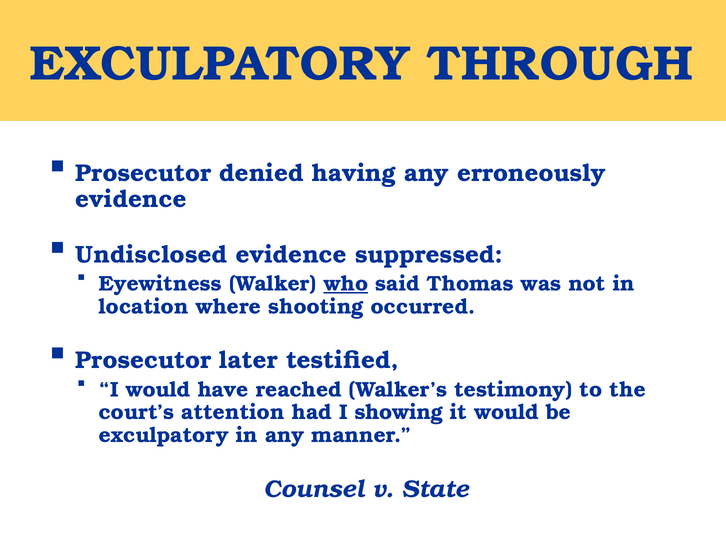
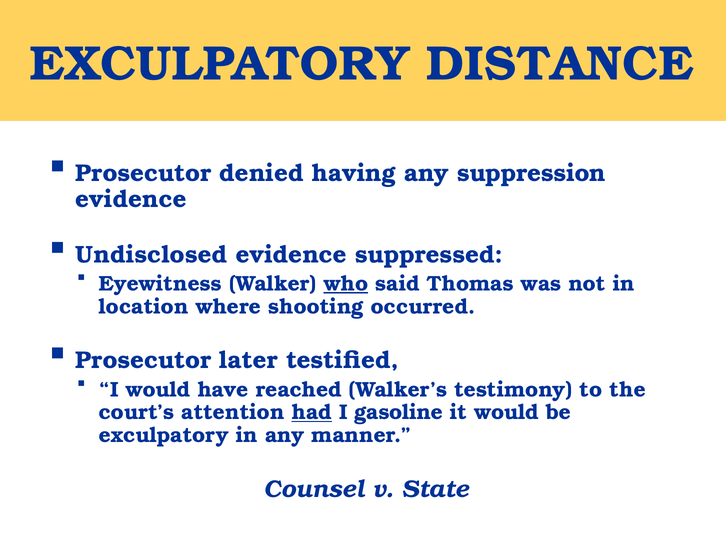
THROUGH: THROUGH -> DISTANCE (560, 64)
erroneously: erroneously -> suppression (532, 174)
had underline: none -> present (312, 413)
showing: showing -> gasoline (399, 413)
